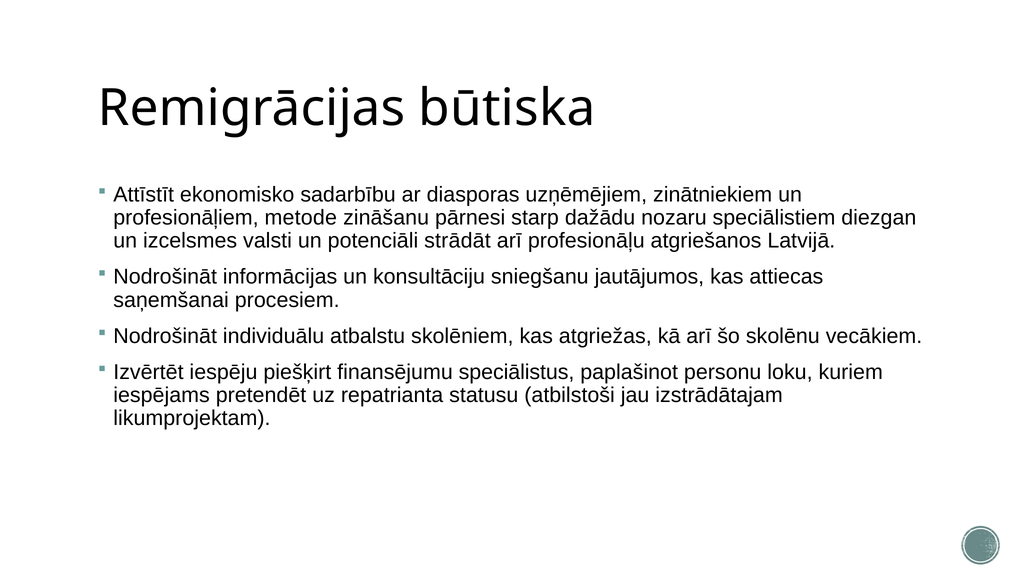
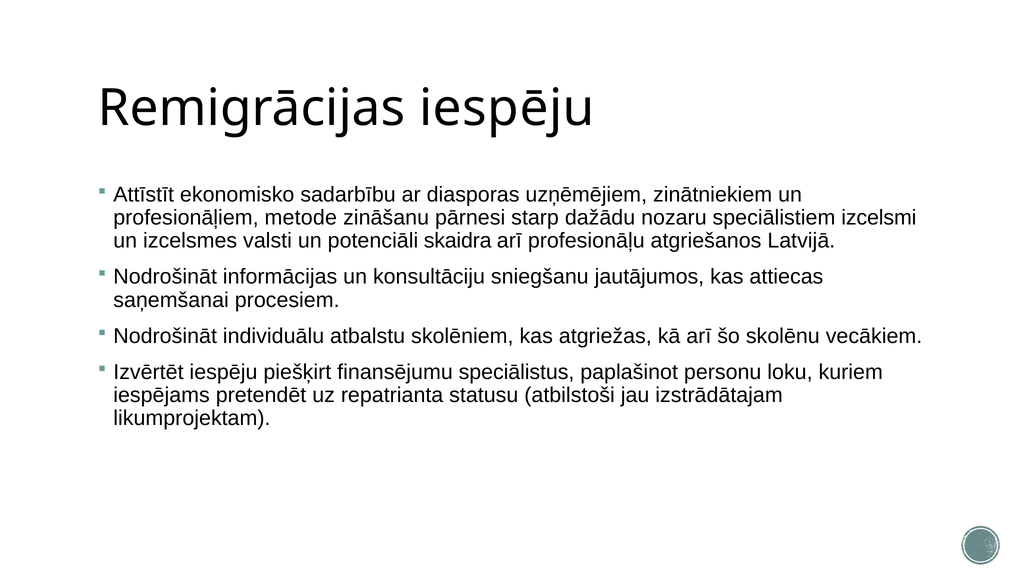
Remigrācijas būtiska: būtiska -> iespēju (507, 108)
diezgan: diezgan -> izcelsmi (879, 217)
strādāt: strādāt -> skaidra (458, 240)
